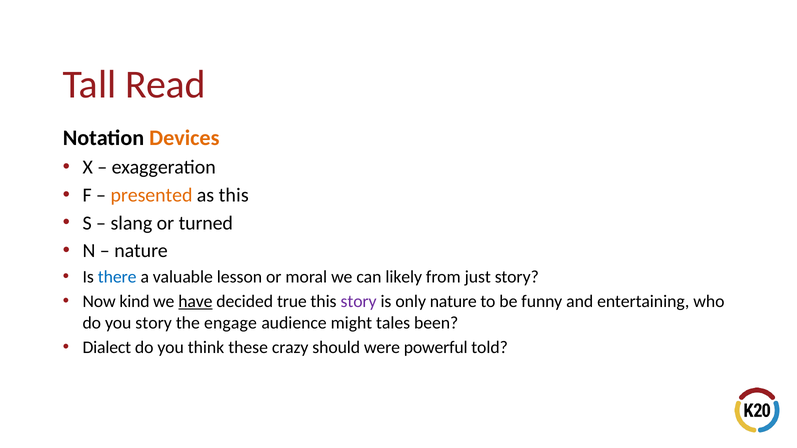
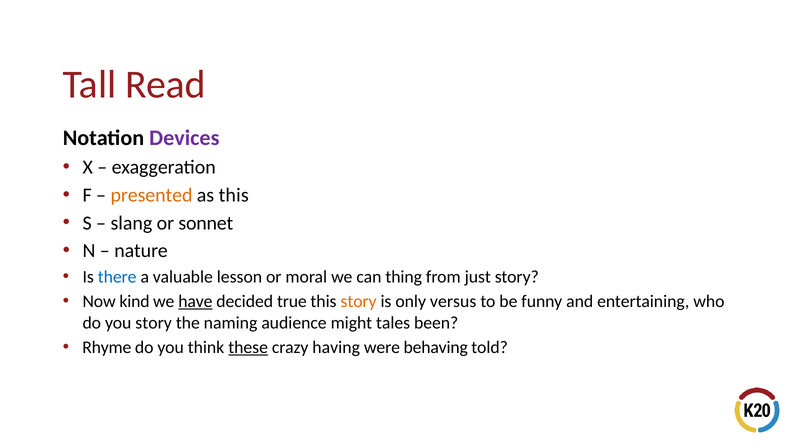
Devices colour: orange -> purple (184, 138)
turned: turned -> sonnet (206, 223)
likely: likely -> thing (404, 277)
story colour: purple -> orange (359, 302)
only nature: nature -> versus (453, 302)
engage: engage -> naming (231, 323)
Dialect: Dialect -> Rhyme (107, 348)
these underline: none -> present (248, 348)
should: should -> having (336, 348)
powerful: powerful -> behaving (436, 348)
